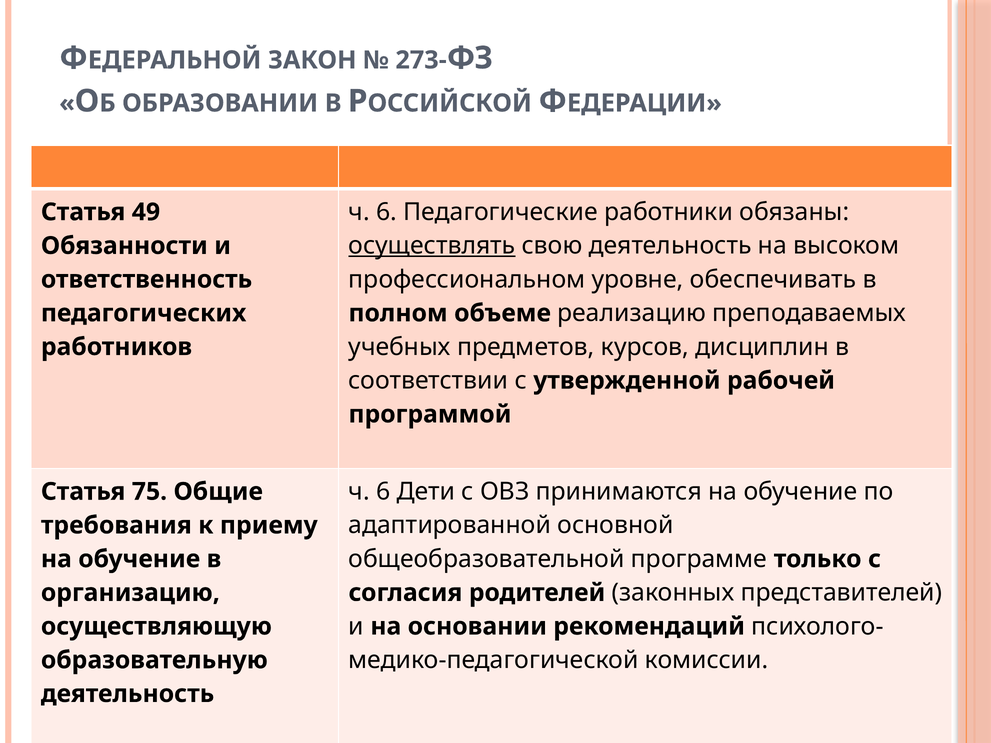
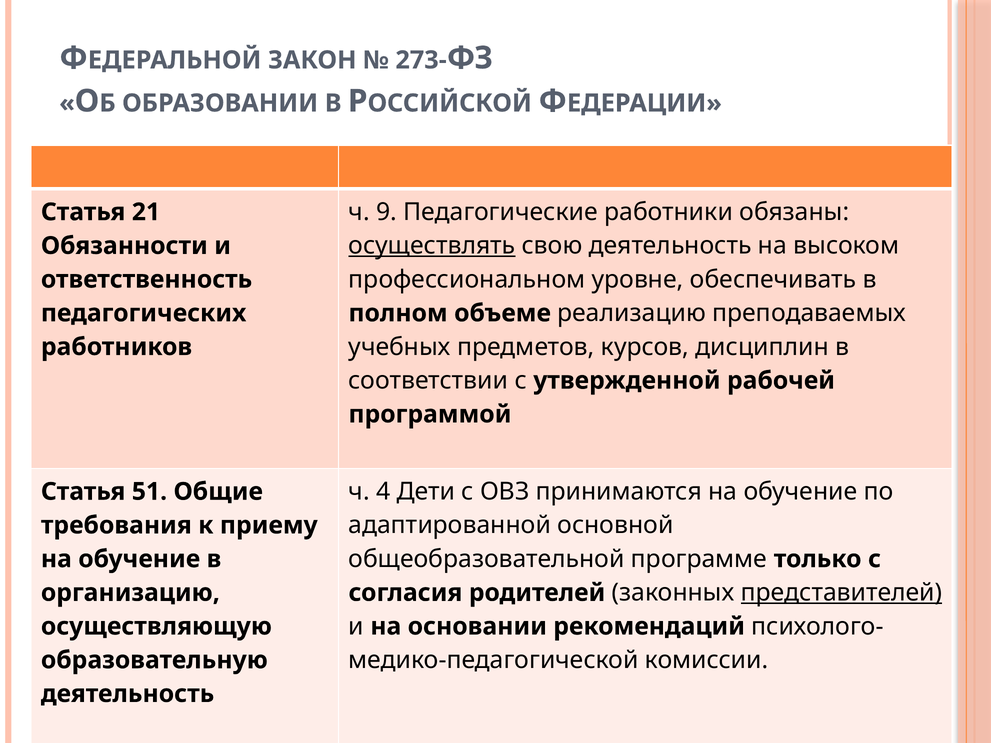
6: 6 -> 9 (386, 212)
49: 49 -> 21 (146, 212)
6: 6 -> 4 (383, 492)
75: 75 -> 51 (149, 492)
представителей underline: none -> present (841, 593)
